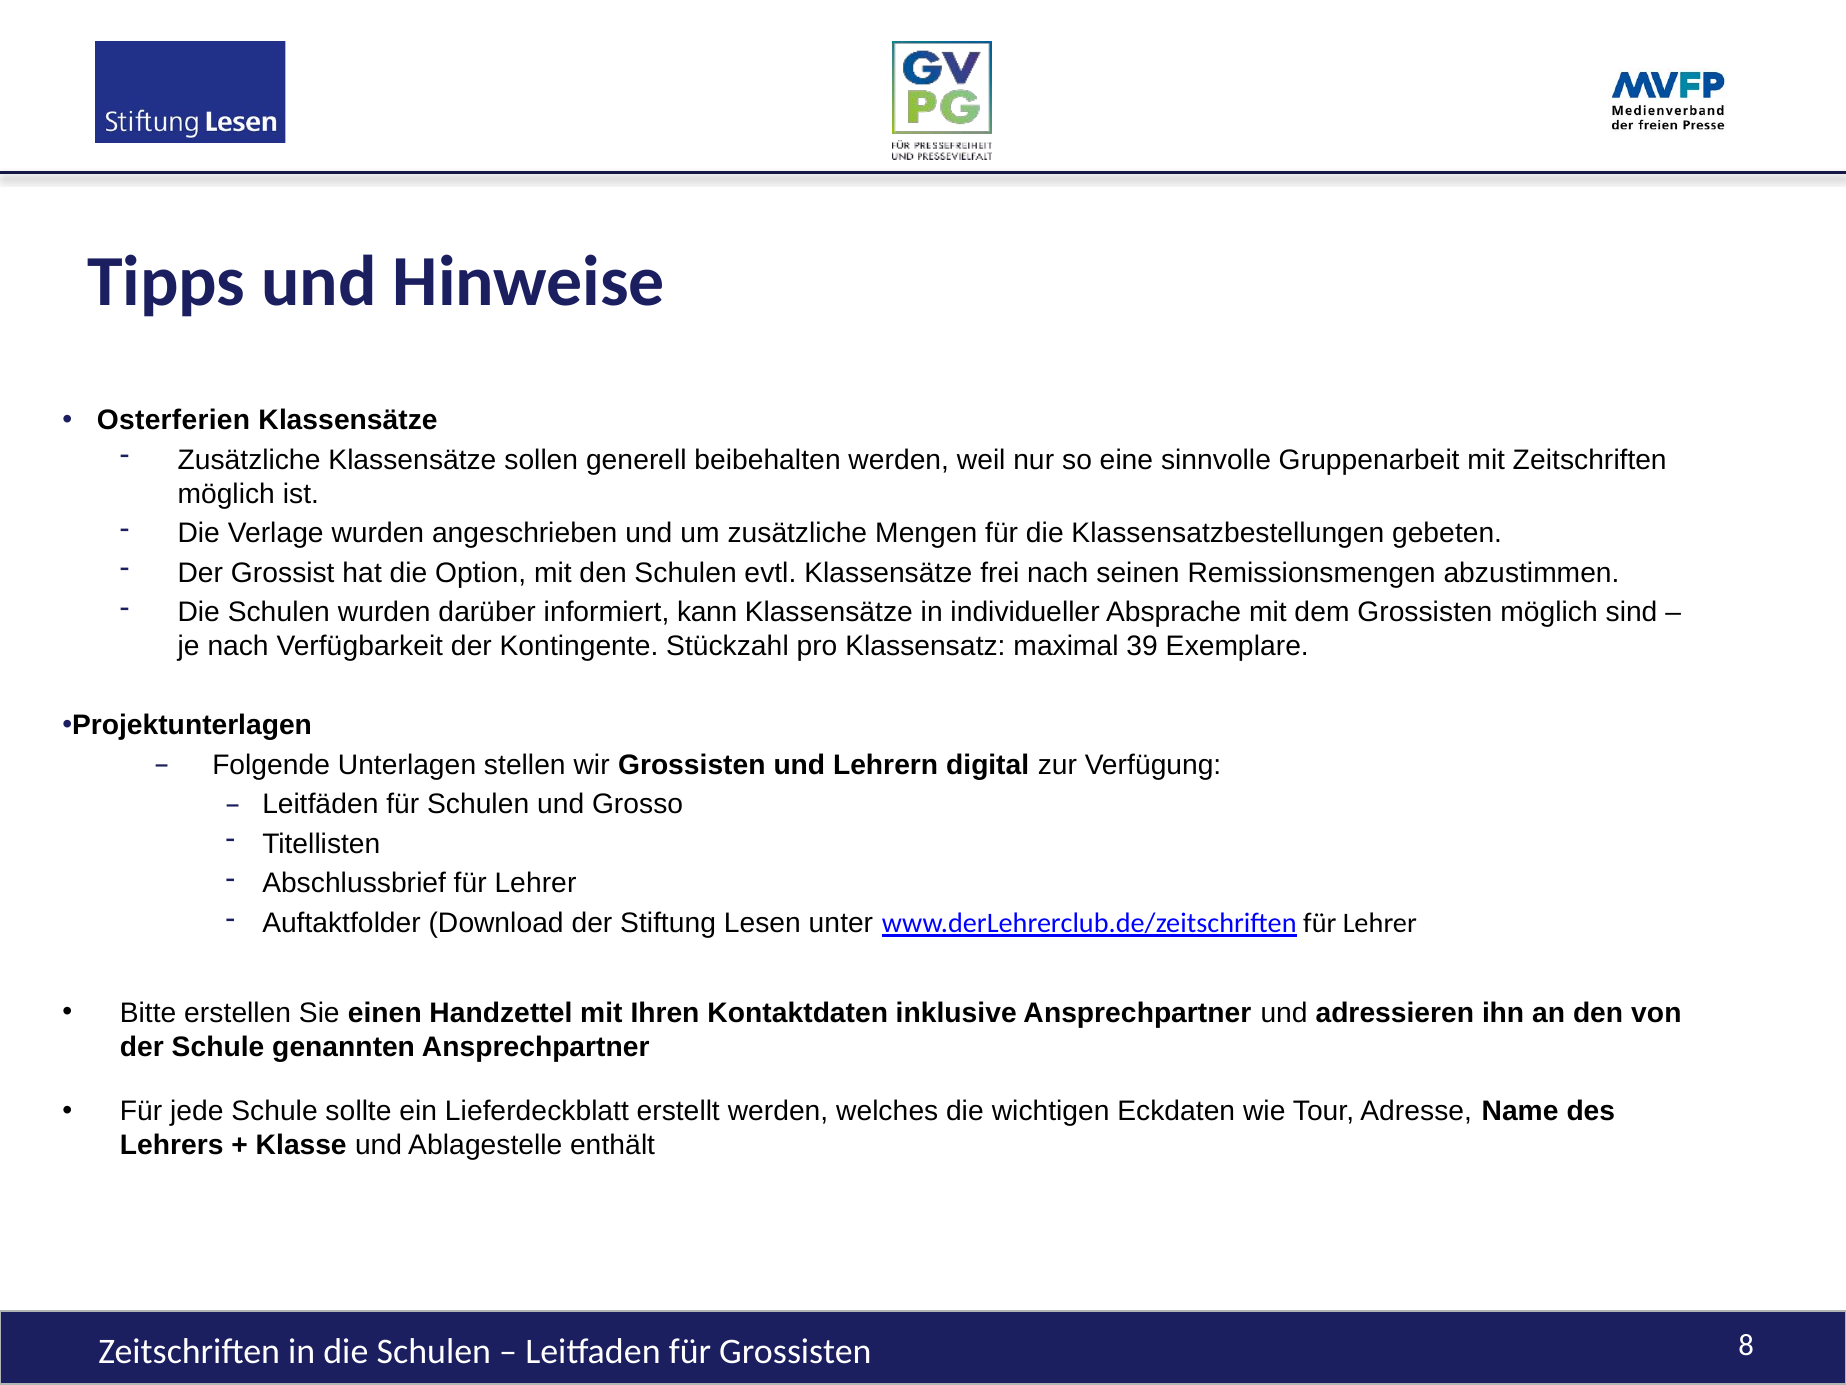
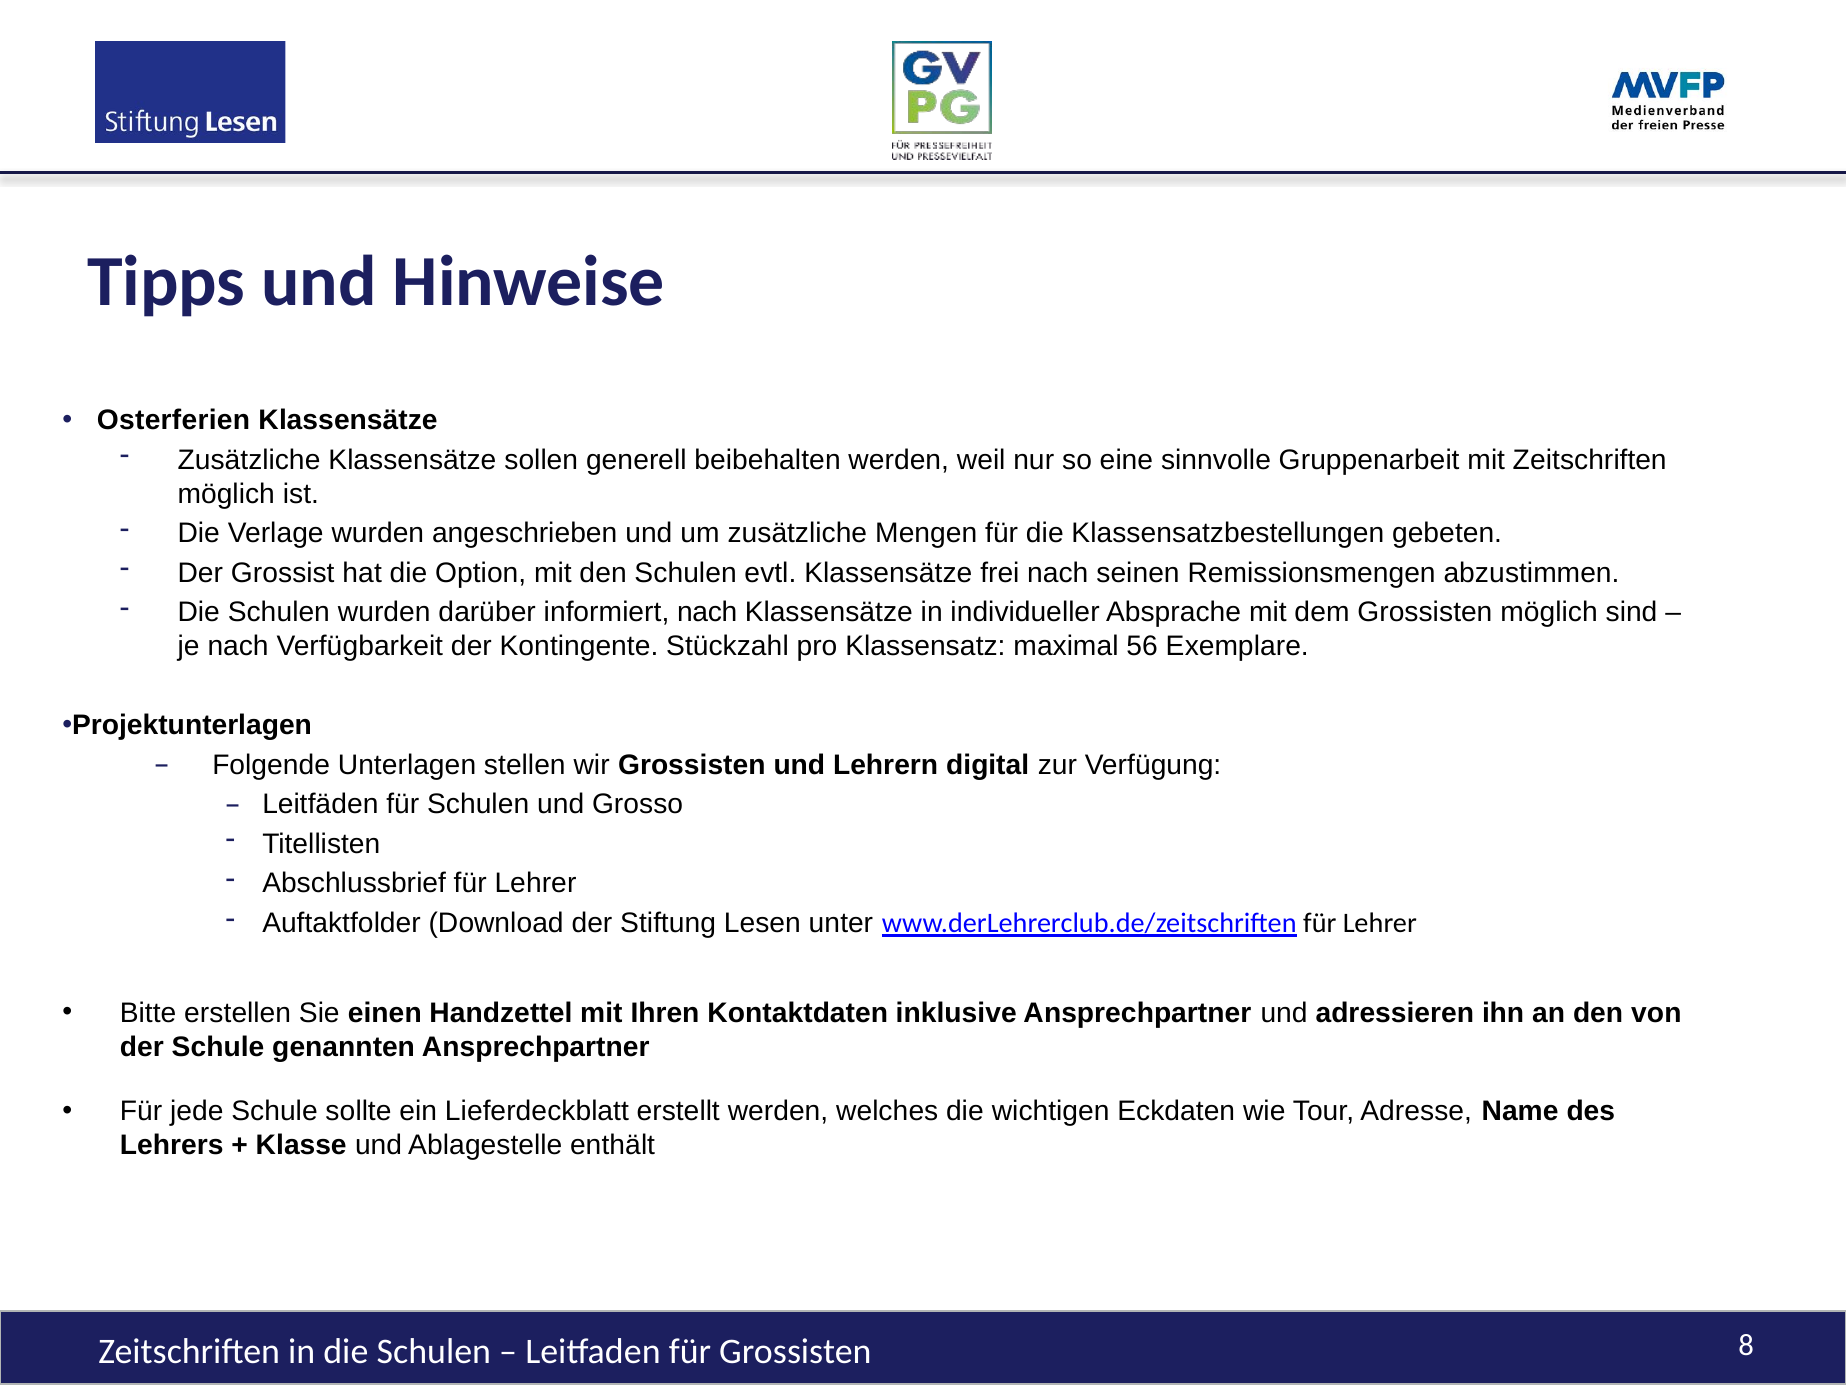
informiert kann: kann -> nach (707, 612)
39: 39 -> 56 (1142, 646)
